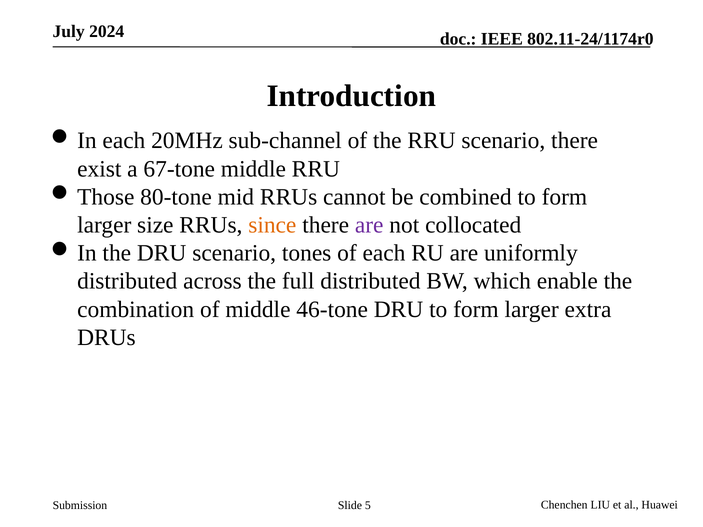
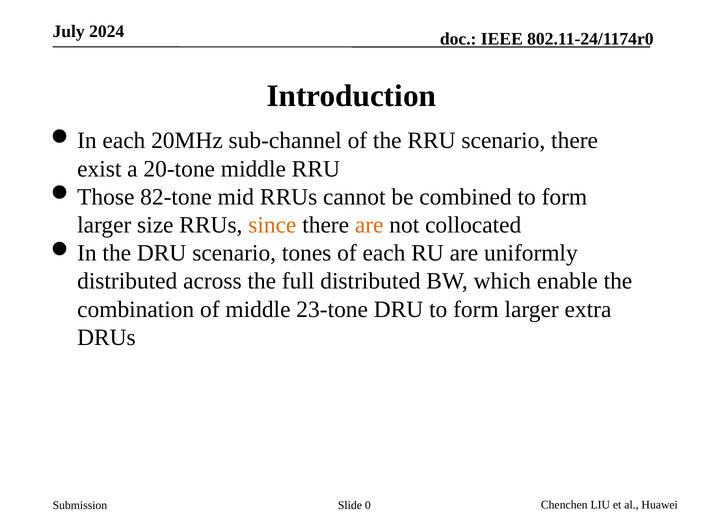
67-tone: 67-tone -> 20-tone (179, 169)
80-tone: 80-tone -> 82-tone (176, 197)
are colour: purple -> orange (369, 225)
46-tone: 46-tone -> 23-tone (332, 309)
5: 5 -> 0 (368, 506)
